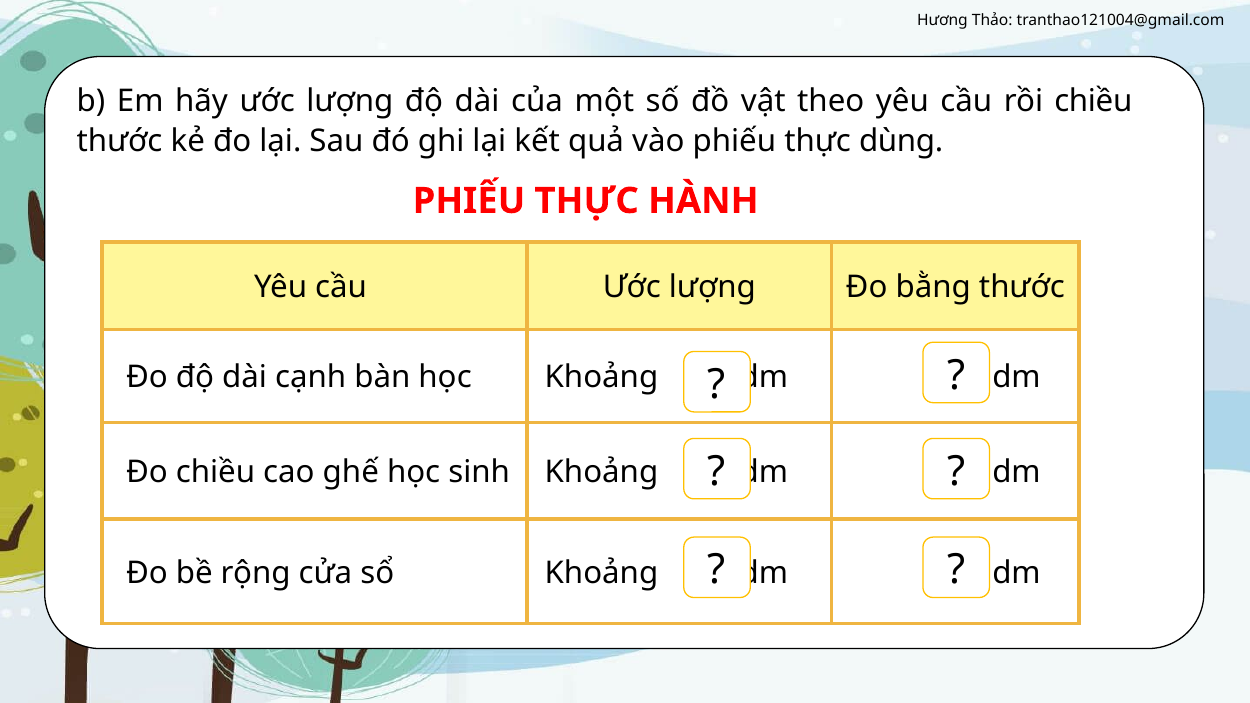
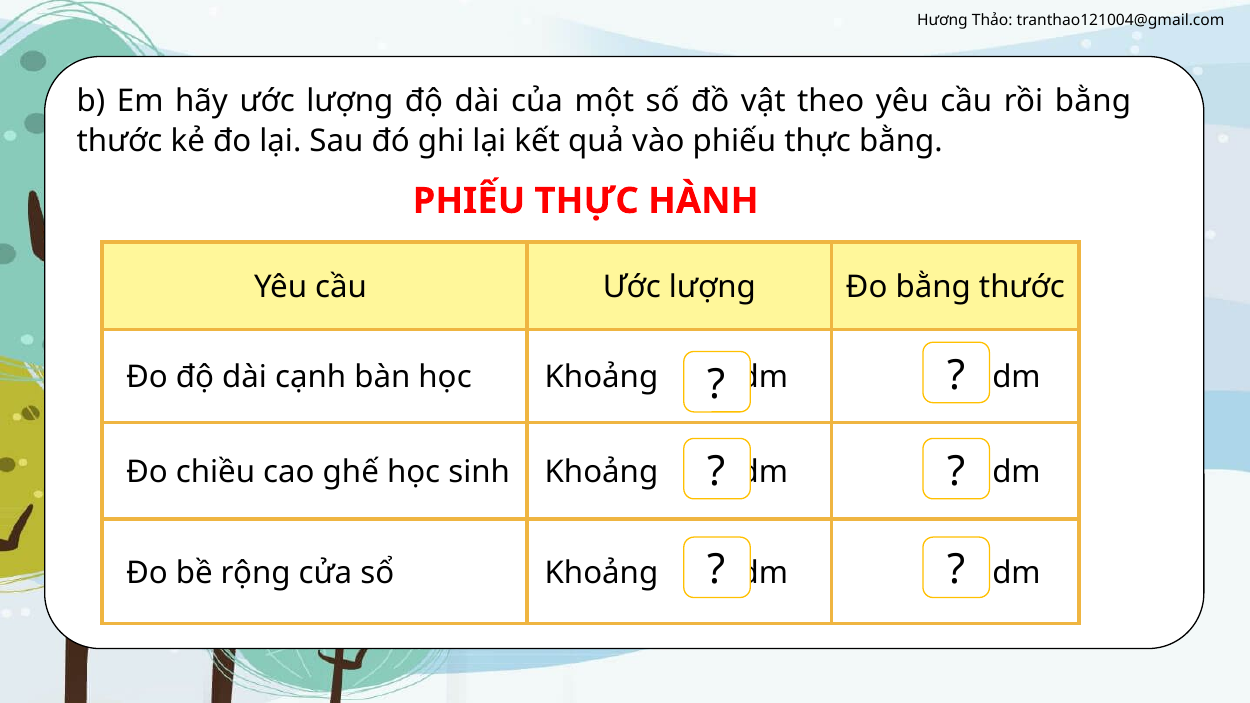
rồi chiều: chiều -> bằng (1093, 102)
thực dùng: dùng -> bằng (901, 142)
